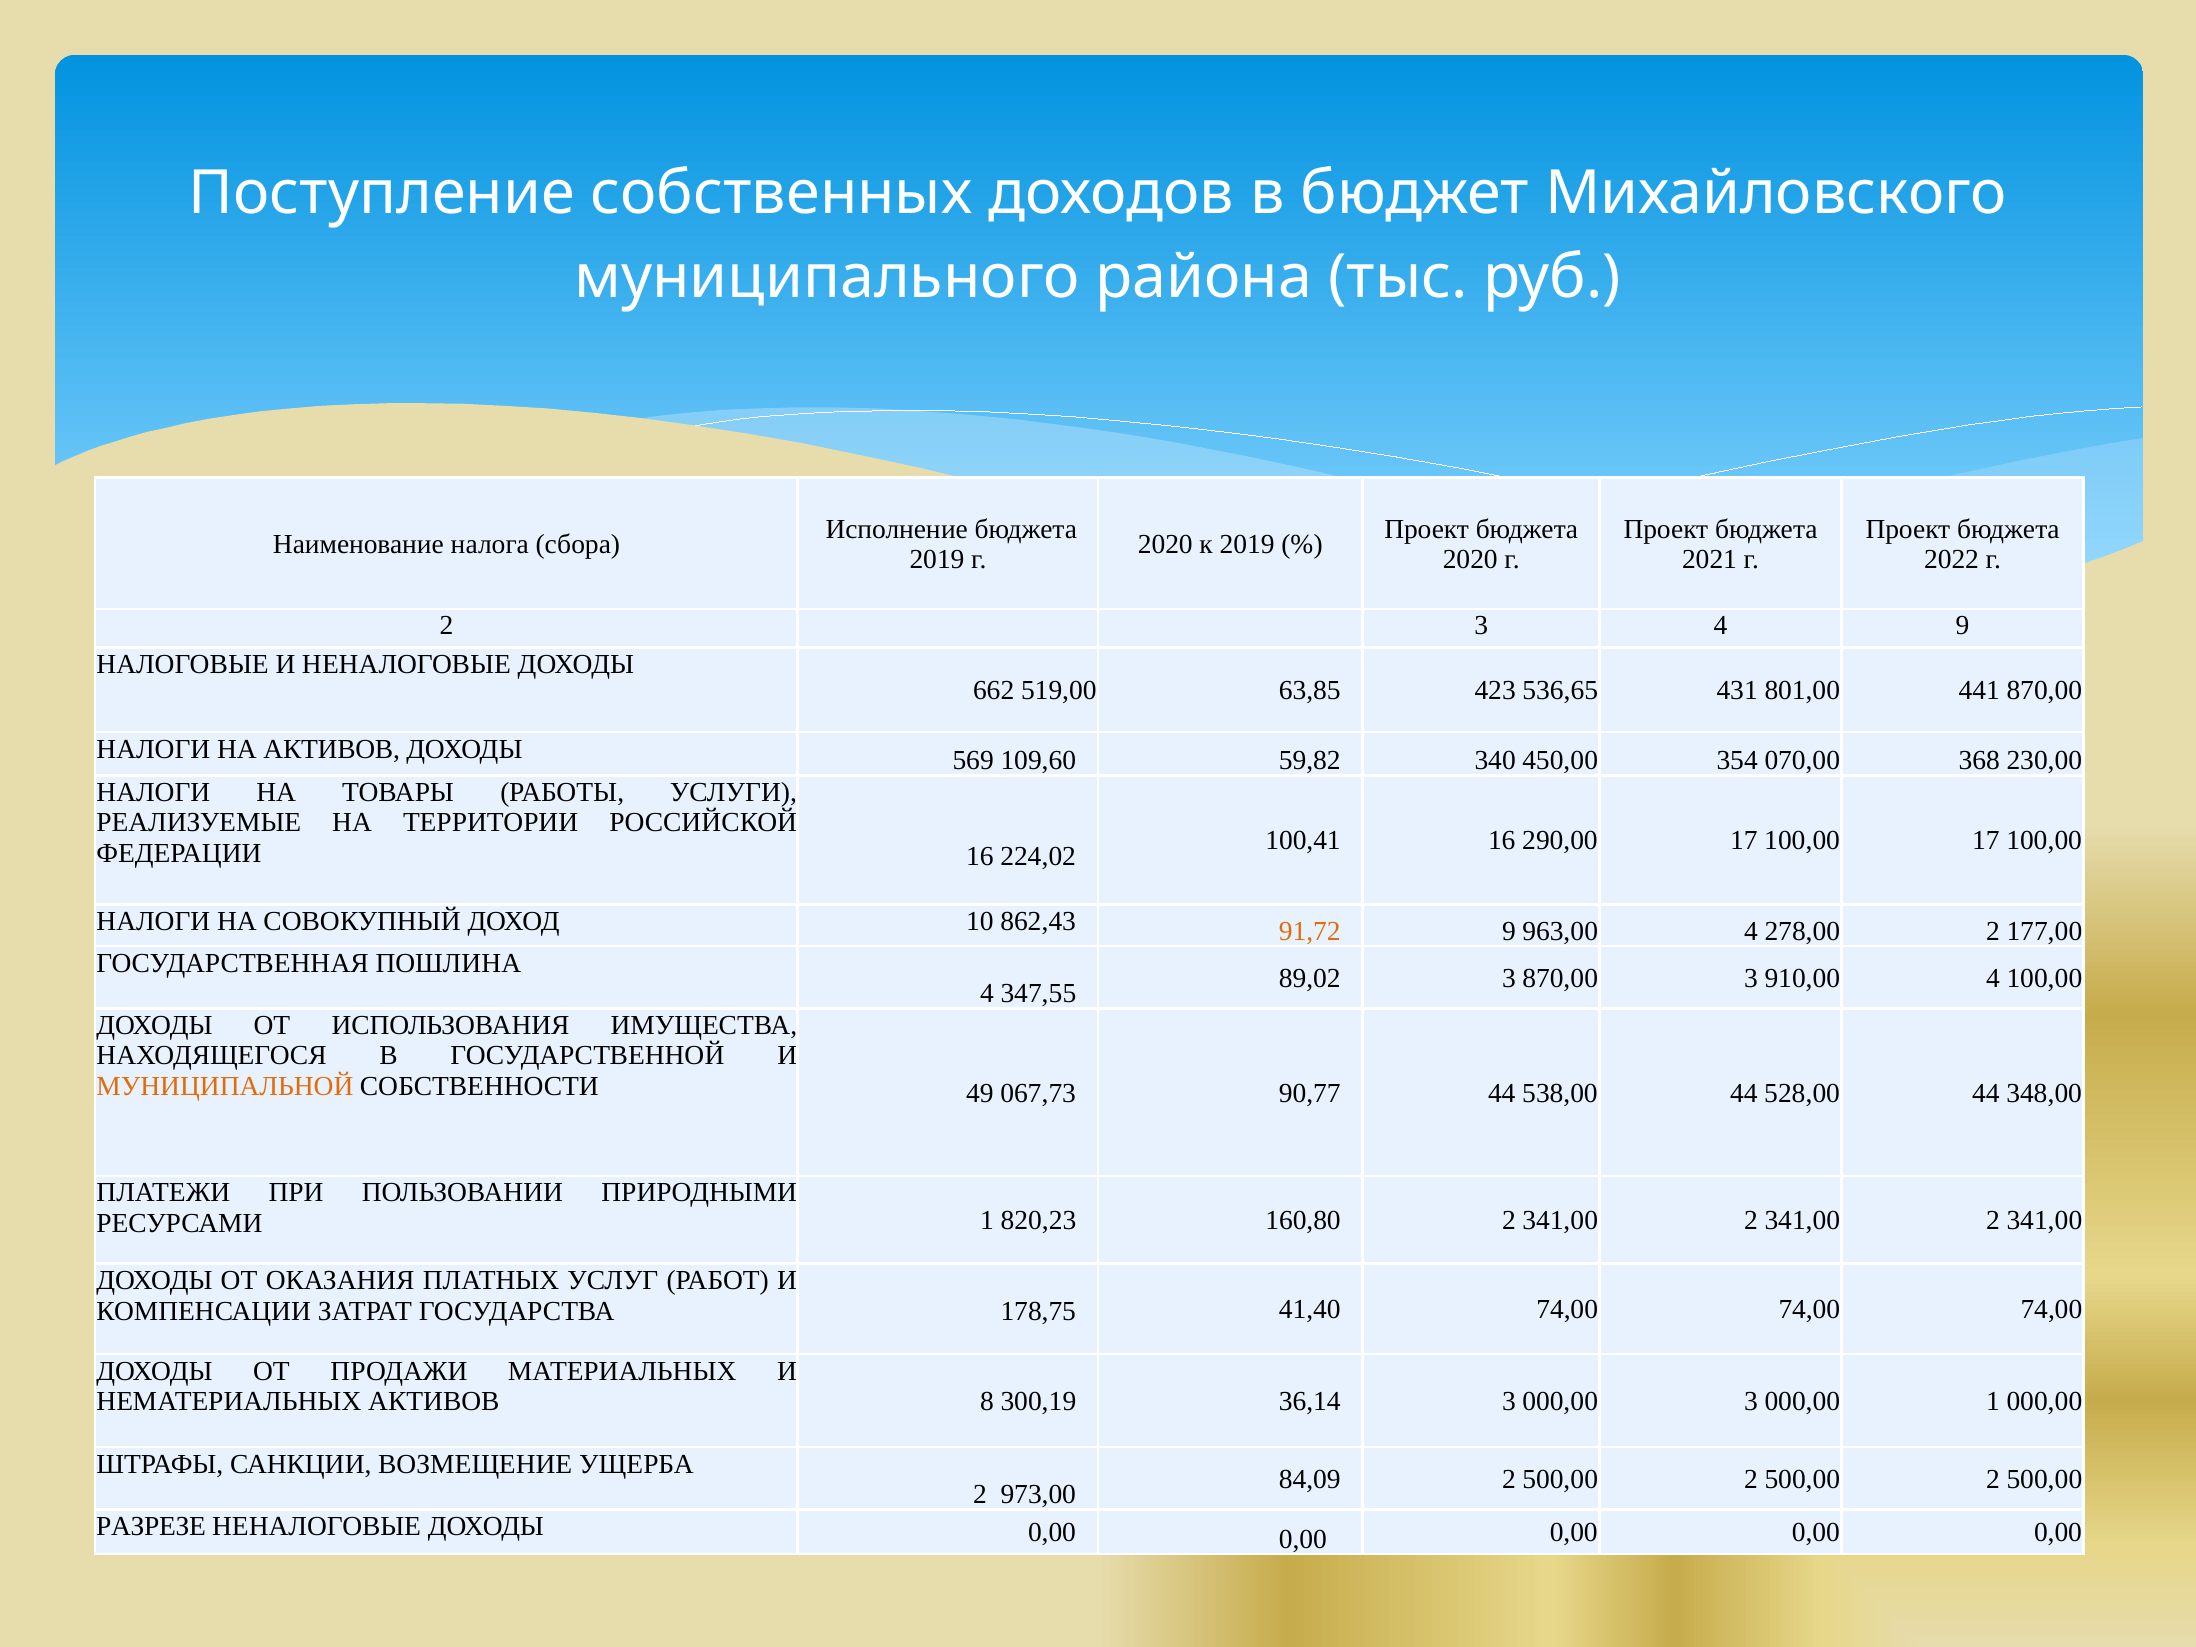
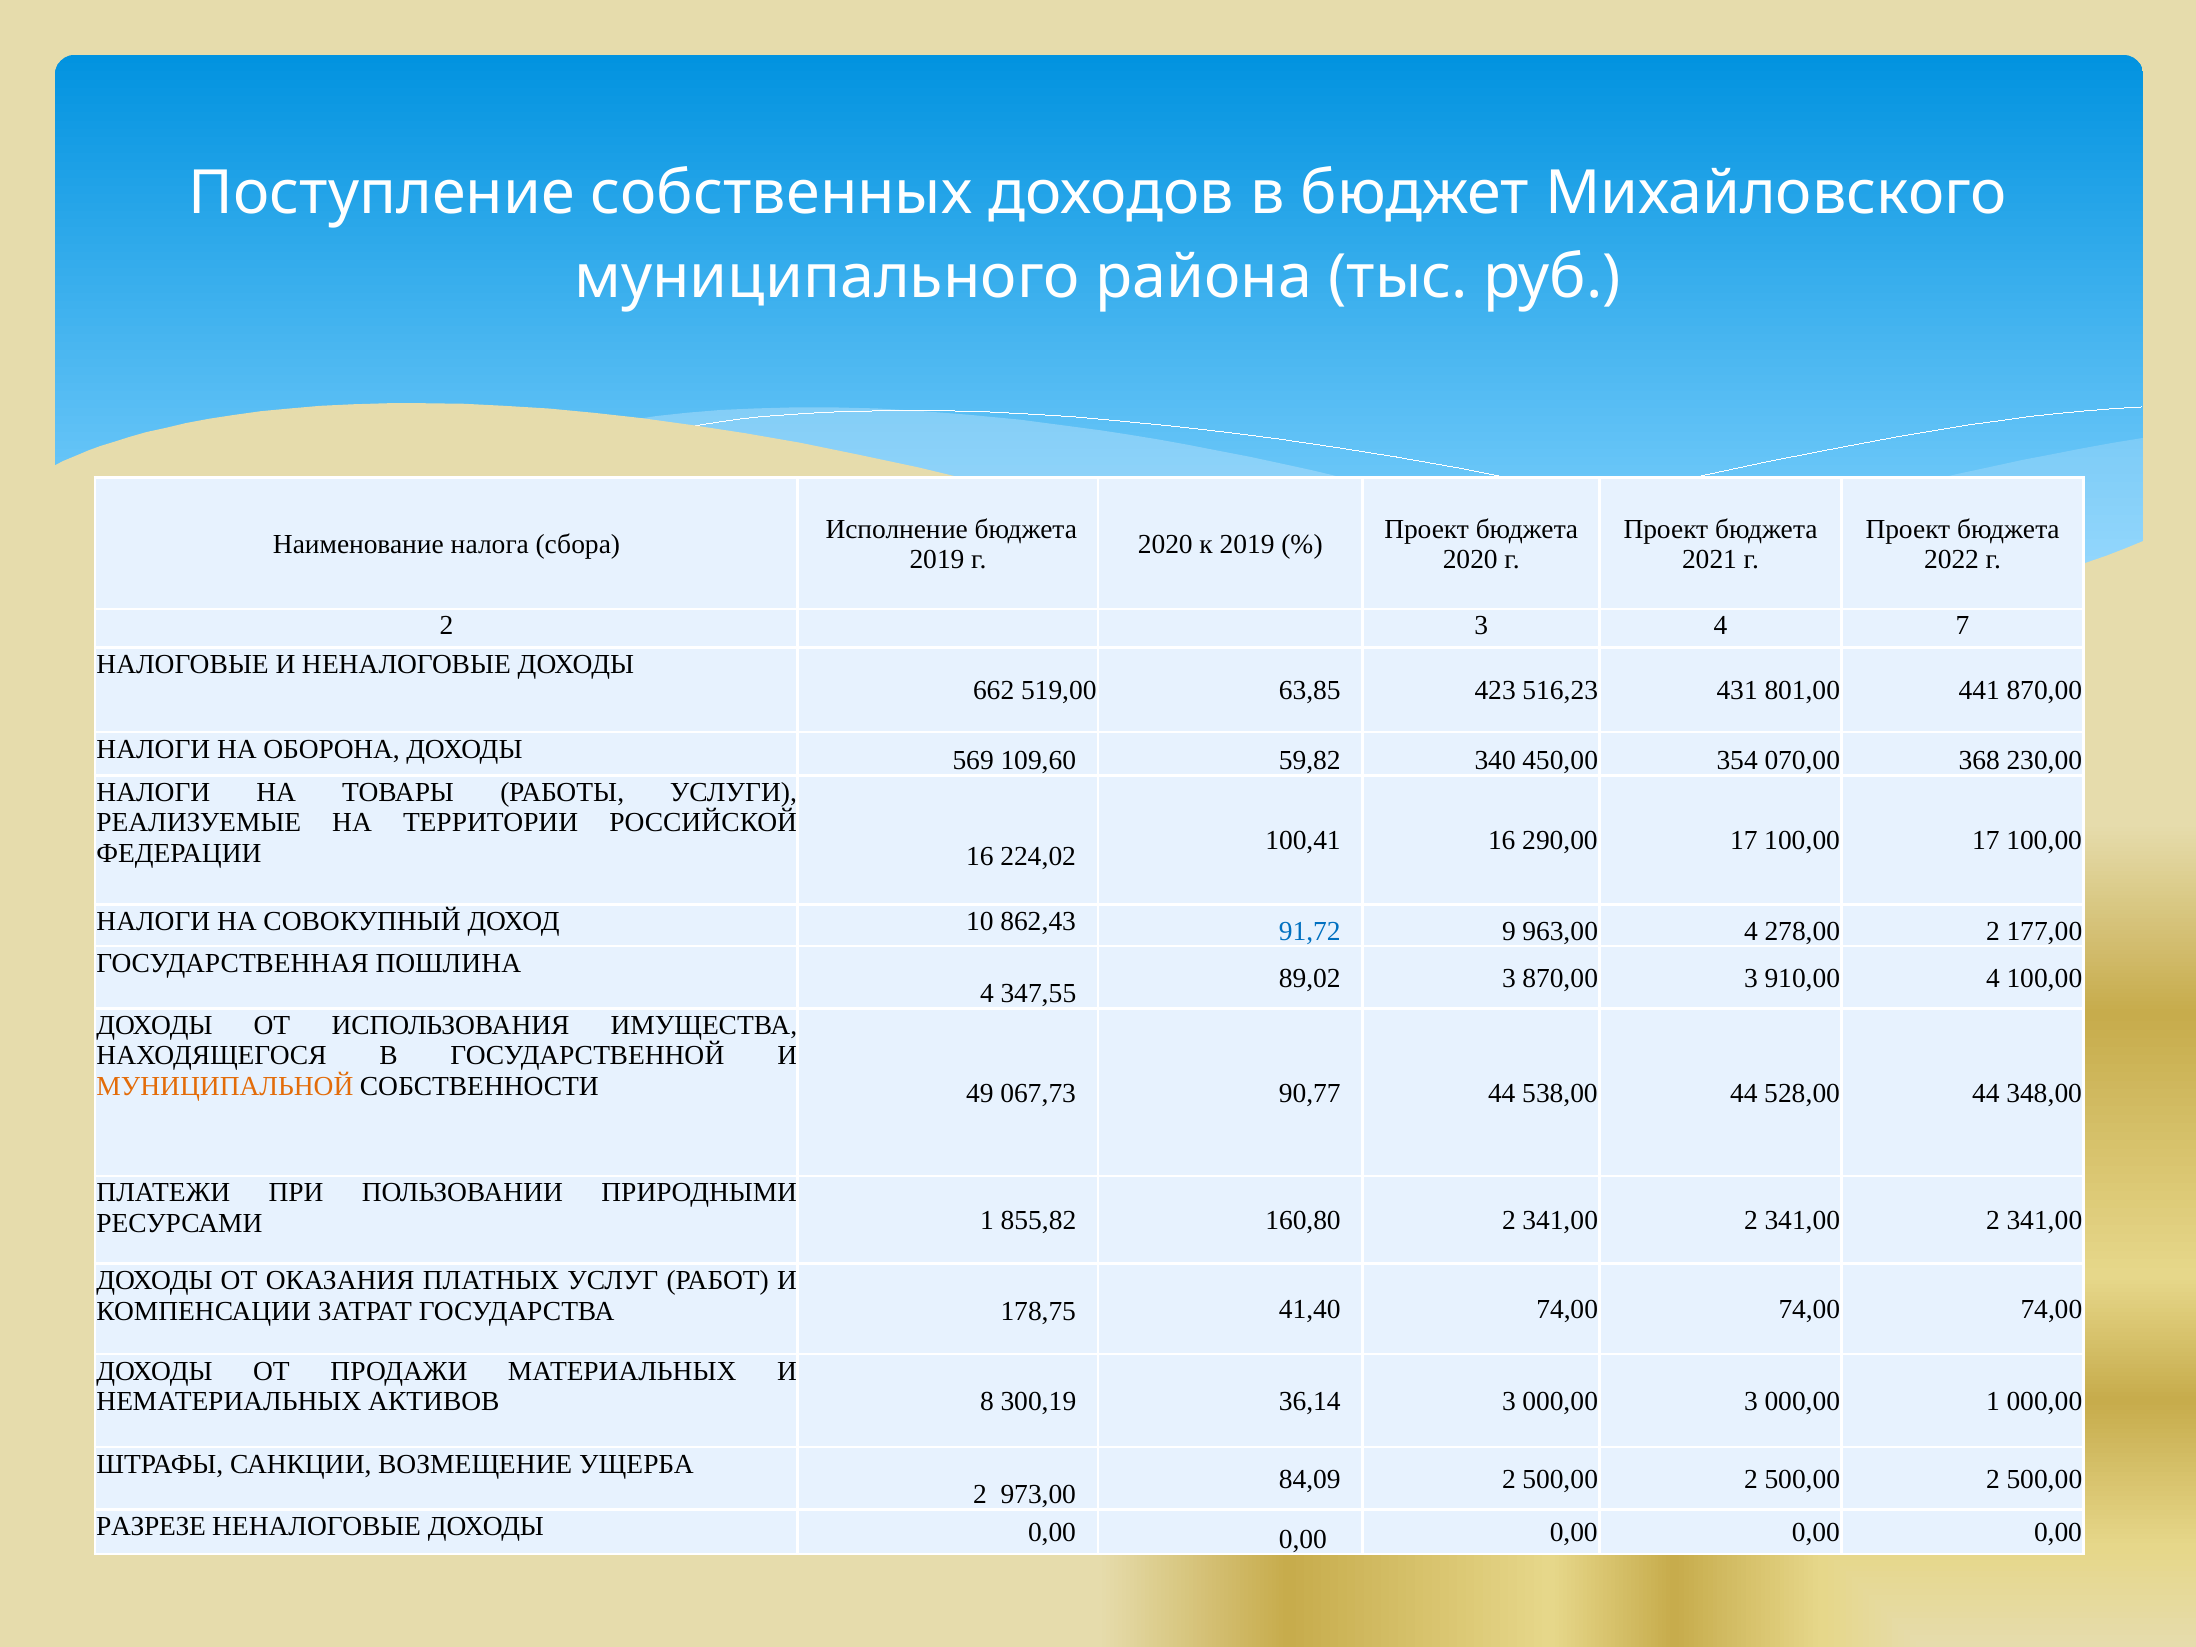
4 9: 9 -> 7 (1963, 626)
536,65: 536,65 -> 516,23 (1560, 691)
НА АКТИВОВ: АКТИВОВ -> ОБОРОНА (332, 749)
91,72 colour: orange -> blue (1310, 931)
820,23: 820,23 -> 855,82 (1038, 1221)
